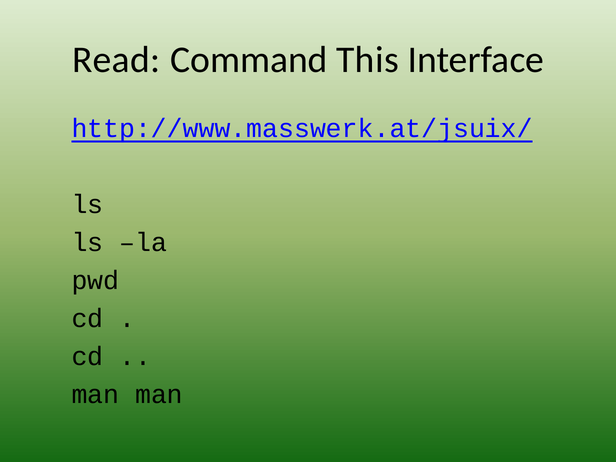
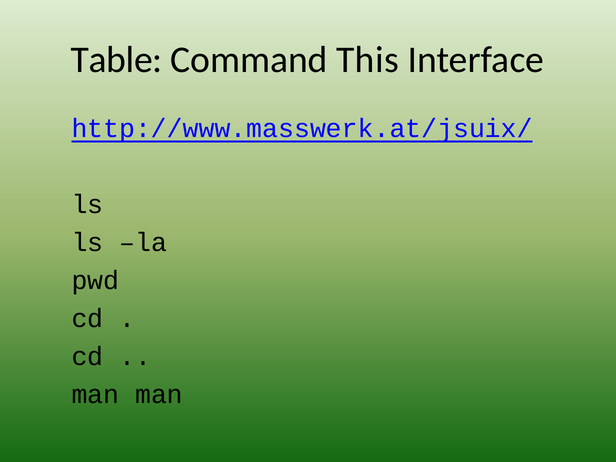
Read: Read -> Table (117, 60)
